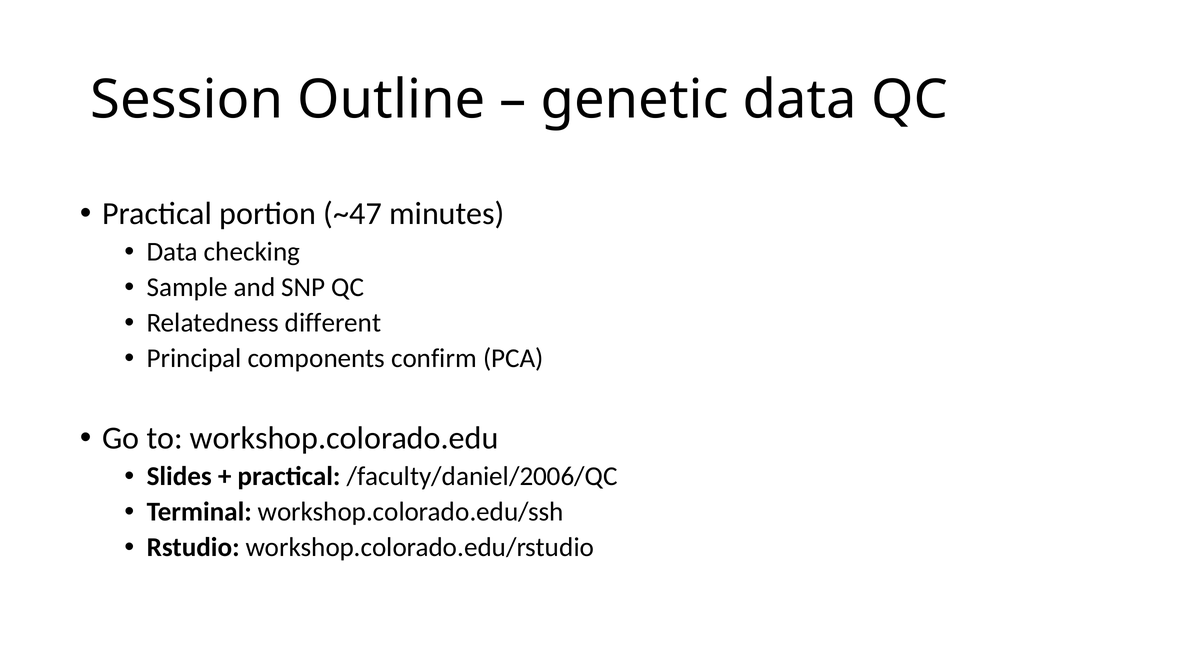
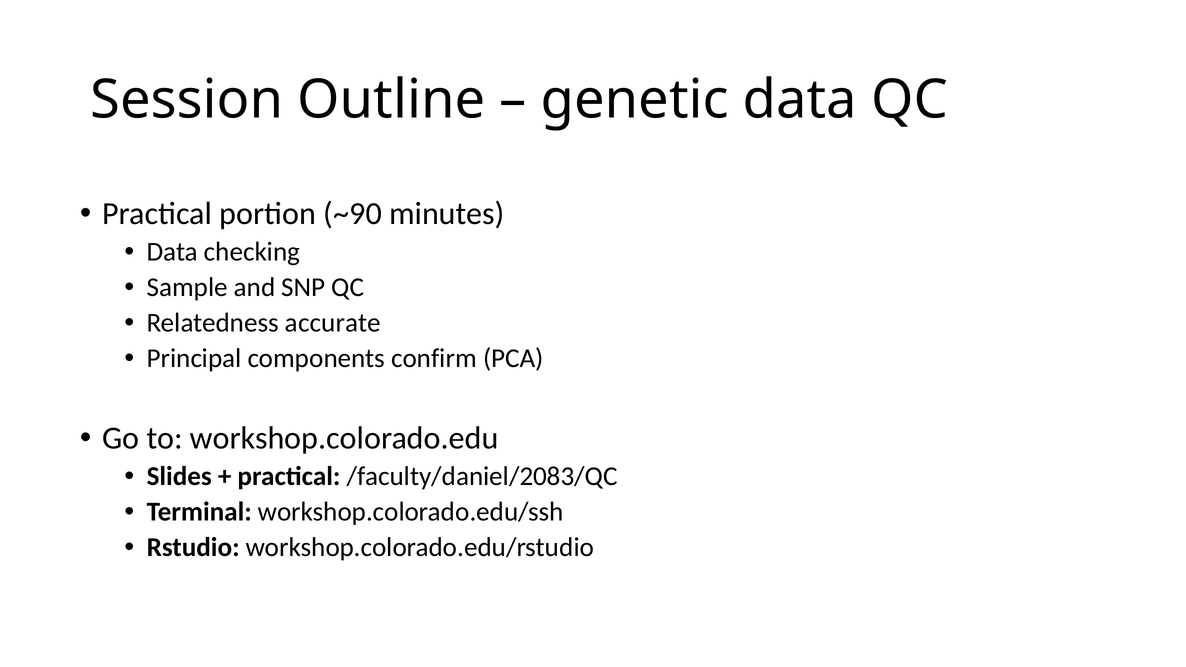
~47: ~47 -> ~90 (353, 214)
different: different -> accurate (333, 323)
/faculty/daniel/2006/QC: /faculty/daniel/2006/QC -> /faculty/daniel/2083/QC (482, 477)
